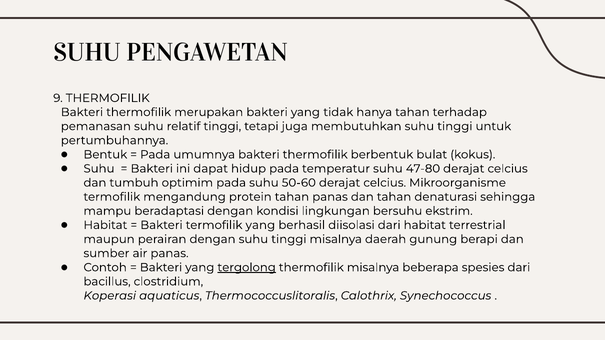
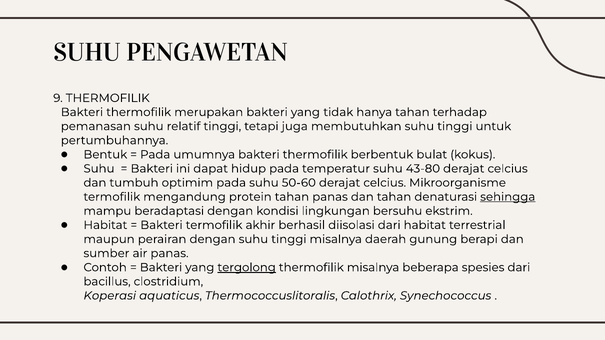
47-80: 47-80 -> 43-80 (423, 169)
sehingga underline: none -> present (508, 197)
termofilik yang: yang -> akhir (260, 225)
